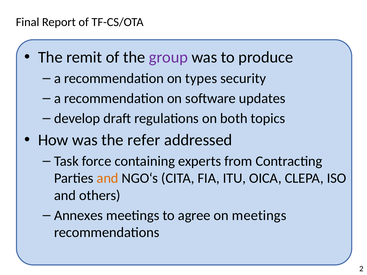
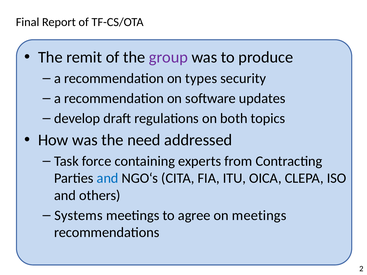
refer: refer -> need (144, 140)
and colour: orange -> blue (108, 178)
Annexes: Annexes -> Systems (78, 216)
